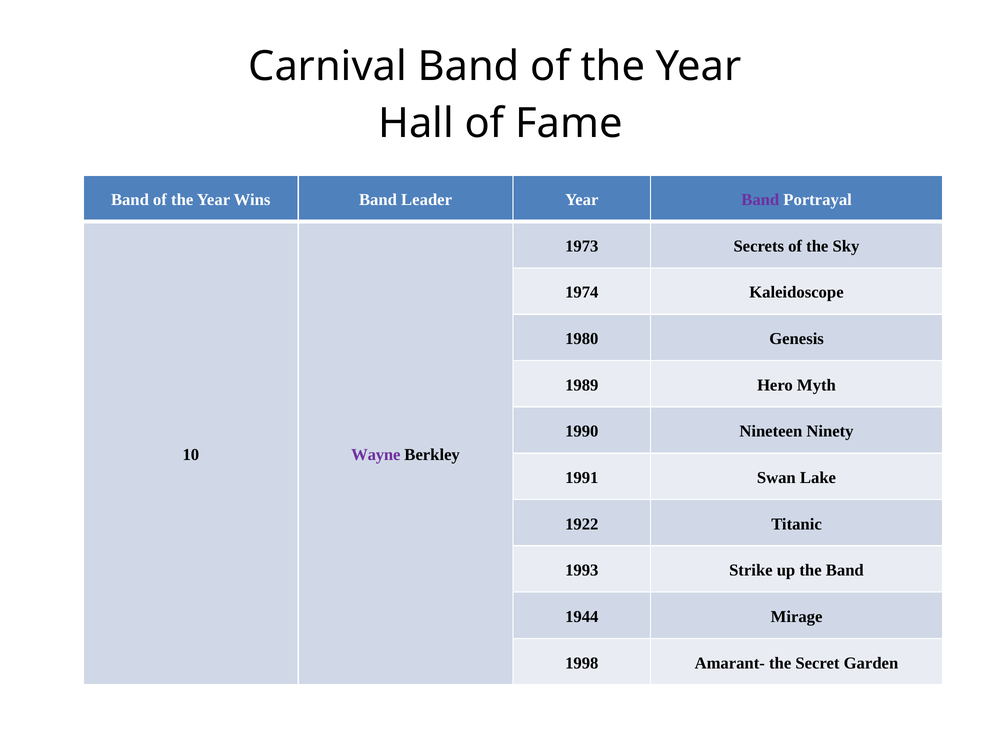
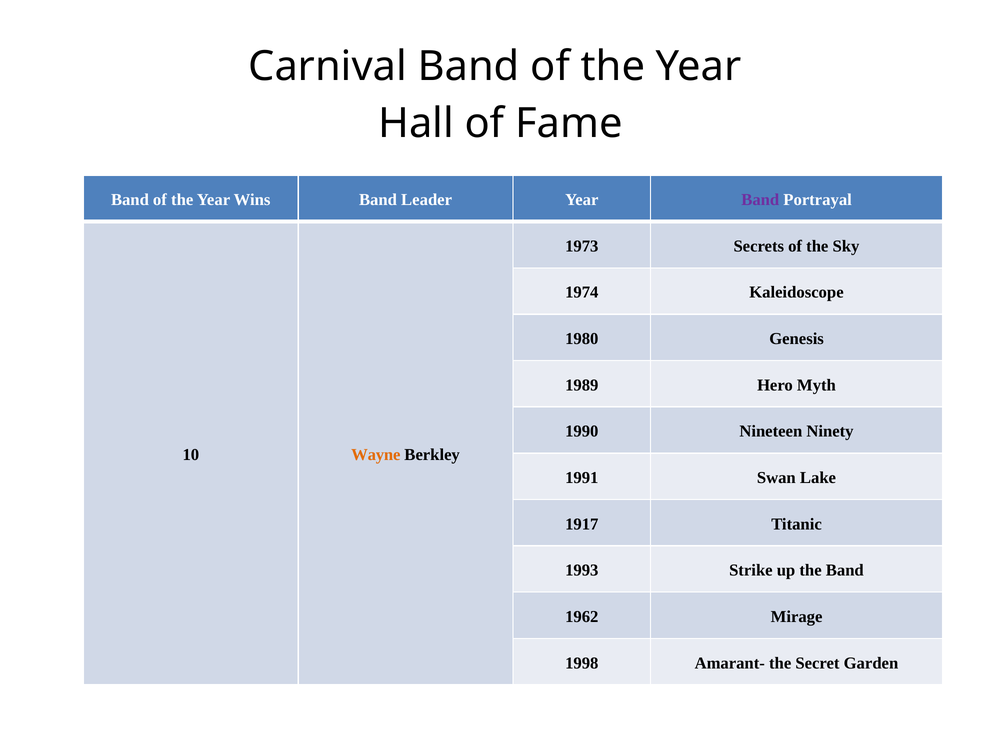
Wayne colour: purple -> orange (376, 454)
1922: 1922 -> 1917 (582, 524)
1944: 1944 -> 1962 (582, 617)
